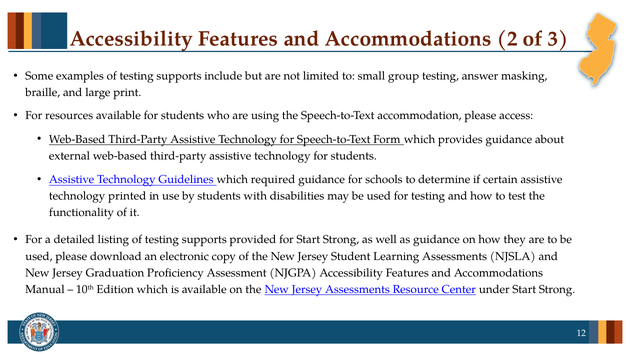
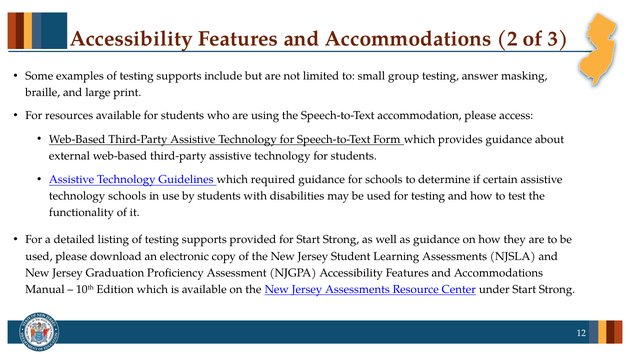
technology printed: printed -> schools (127, 196)
